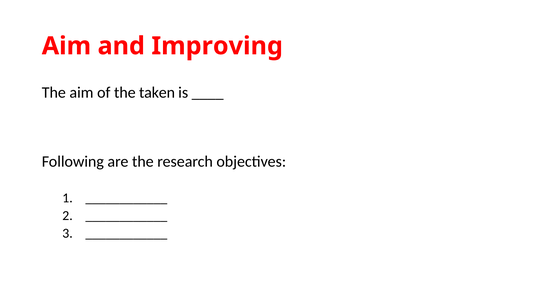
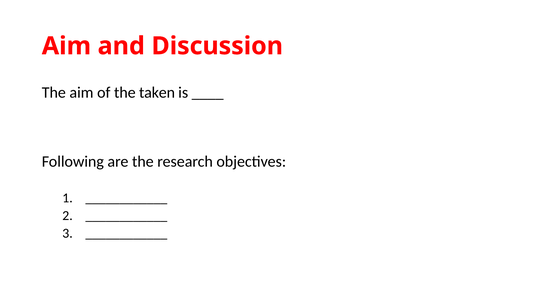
Improving: Improving -> Discussion (217, 46)
